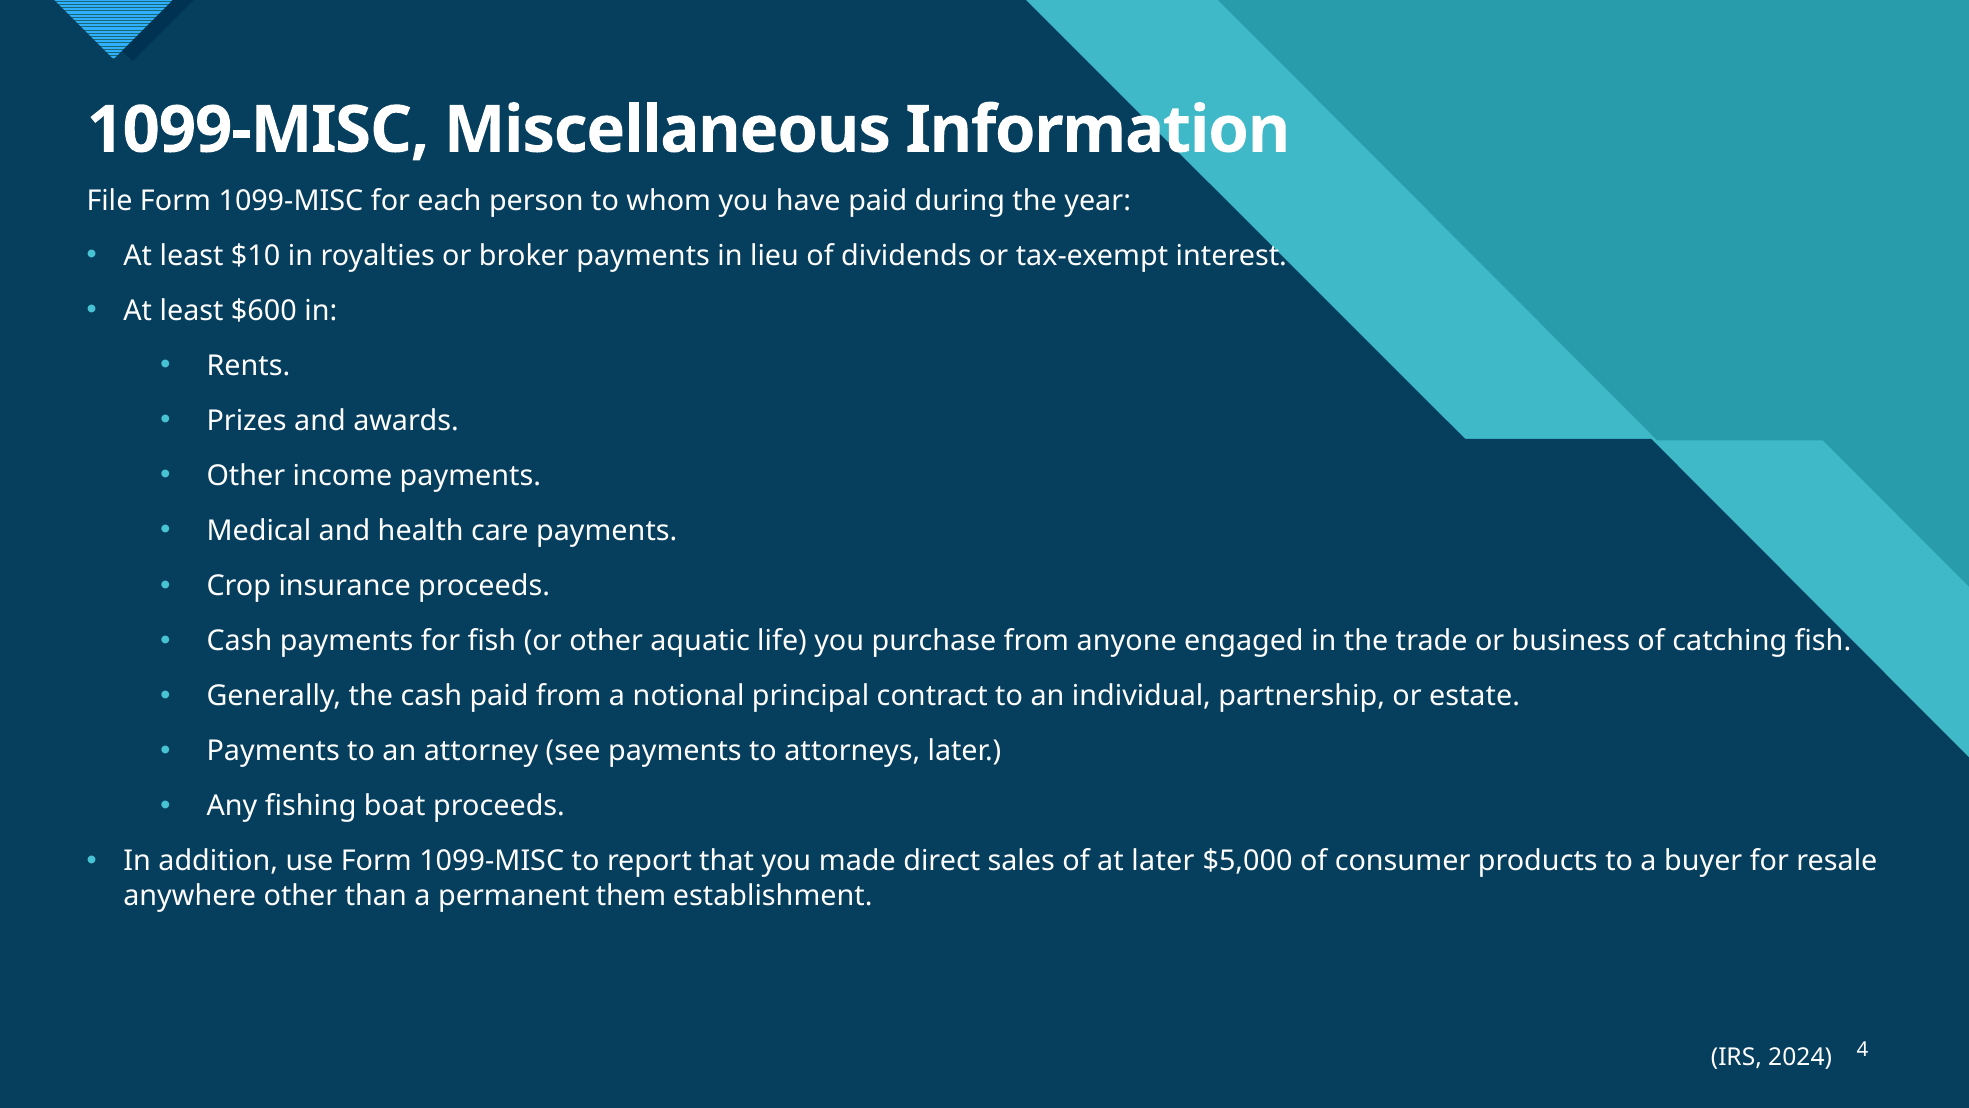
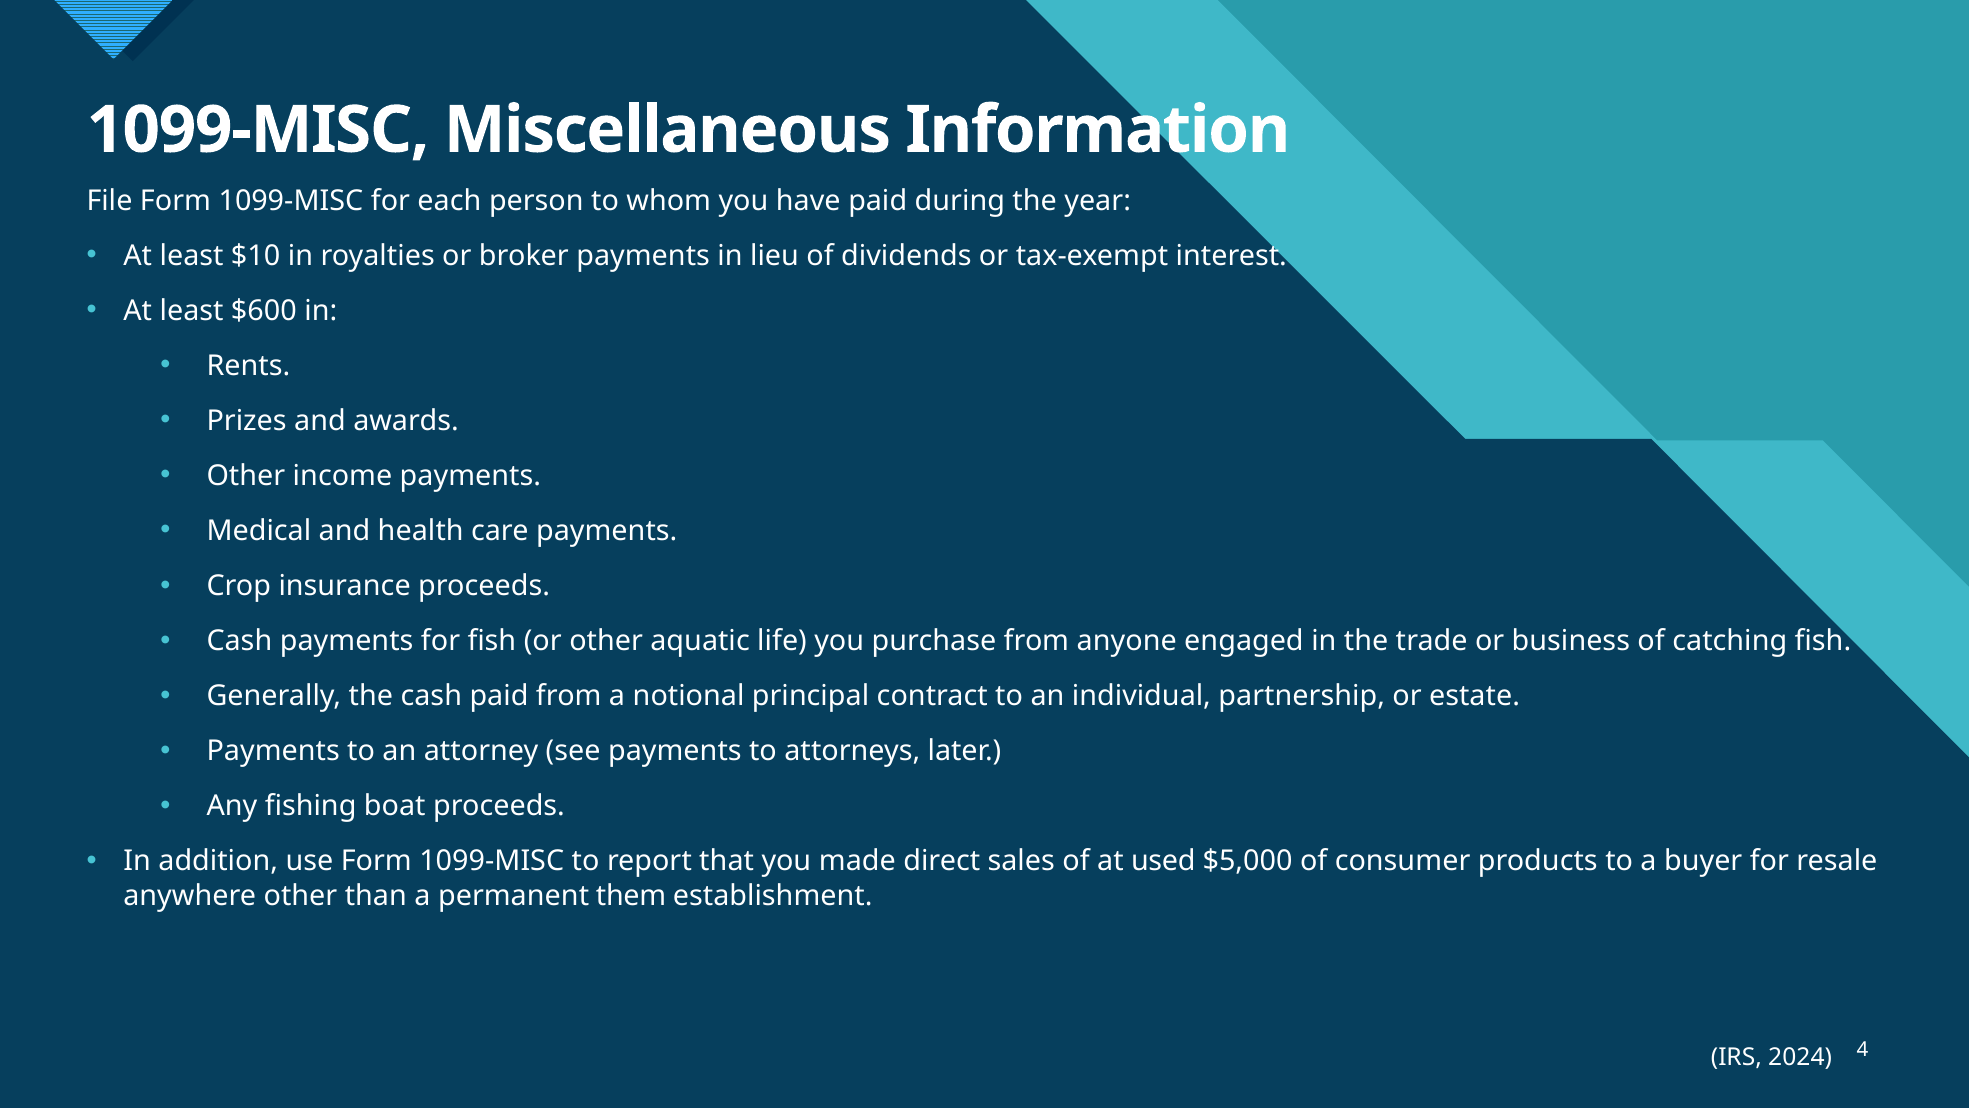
at later: later -> used (1163, 861)
